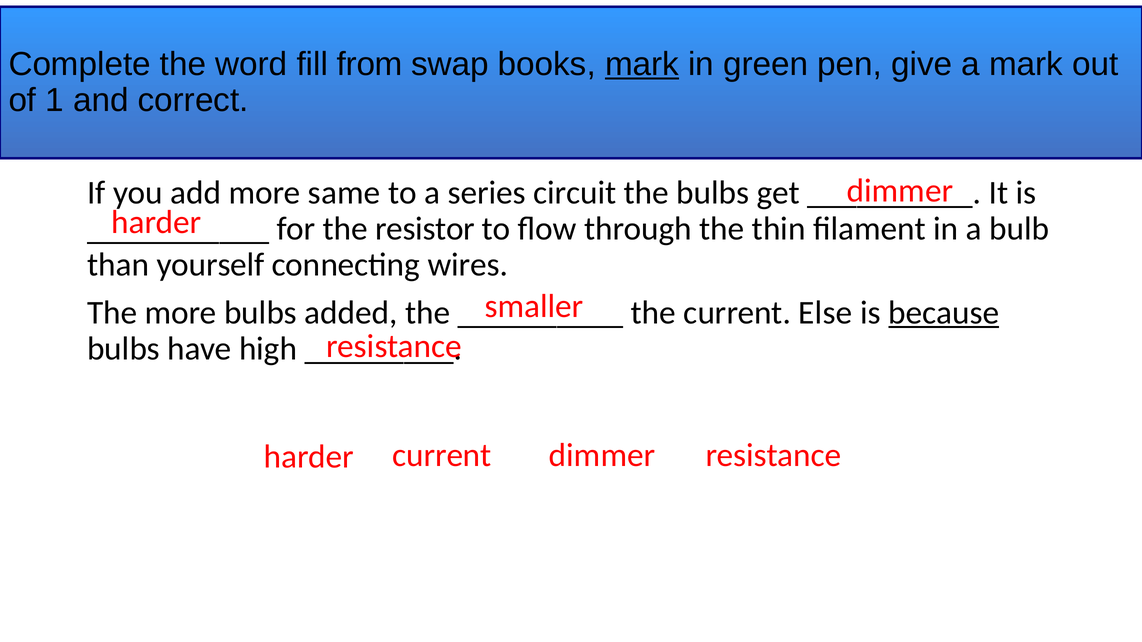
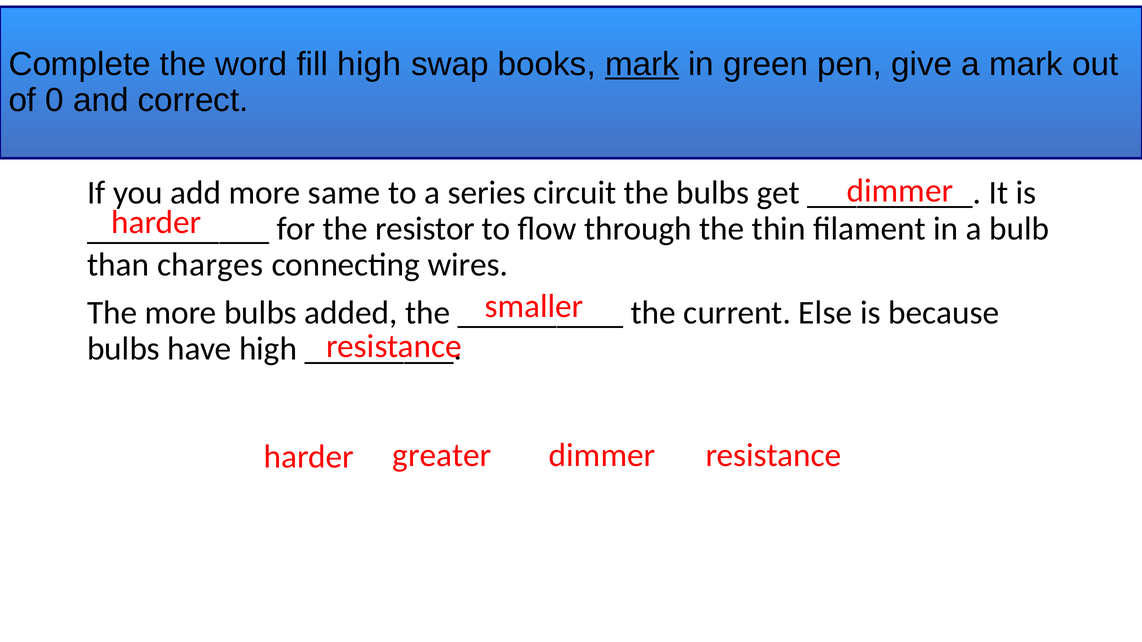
fill from: from -> high (369, 64)
1: 1 -> 0 (55, 100)
yourself: yourself -> charges (210, 265)
because underline: present -> none (944, 313)
current: current -> greater (442, 456)
